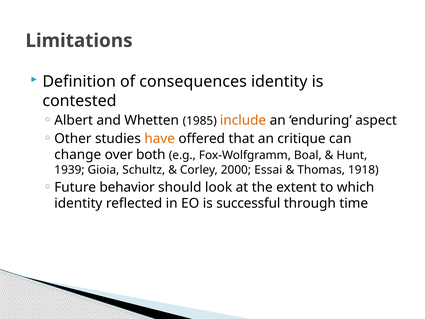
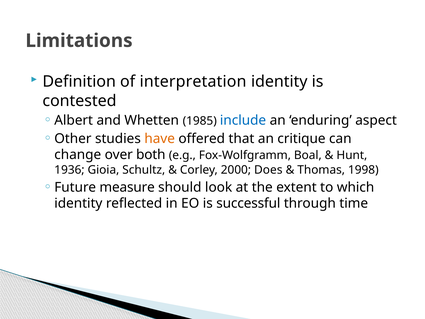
consequences: consequences -> interpretation (193, 82)
include colour: orange -> blue (243, 120)
1939: 1939 -> 1936 (69, 170)
Essai: Essai -> Does (268, 170)
1918: 1918 -> 1998 (363, 170)
behavior: behavior -> measure (127, 187)
